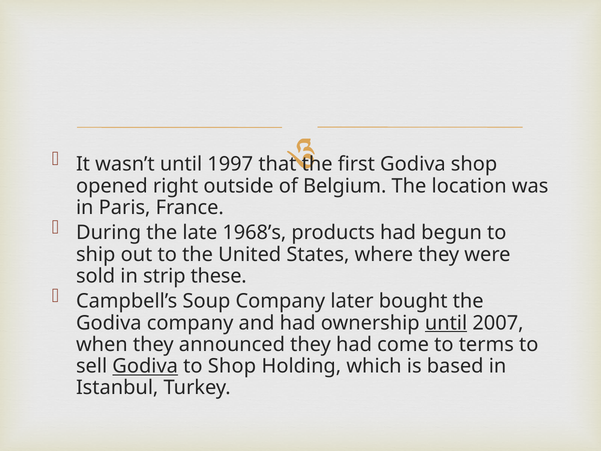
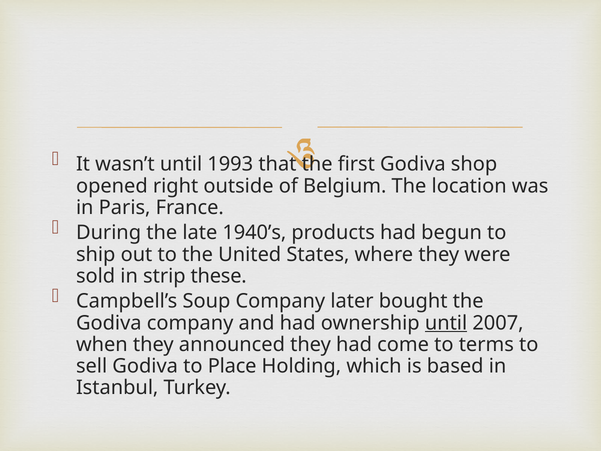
1997: 1997 -> 1993 (230, 164)
1968’s: 1968’s -> 1940’s (254, 233)
Godiva underline: present -> none (145, 366)
to Shop: Shop -> Place (232, 366)
